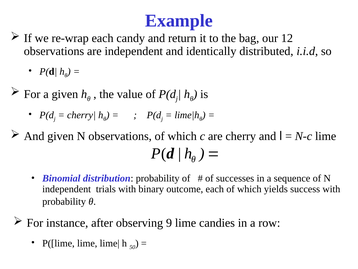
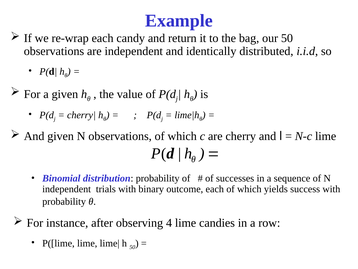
our 12: 12 -> 50 (287, 38)
9: 9 -> 4 (169, 222)
